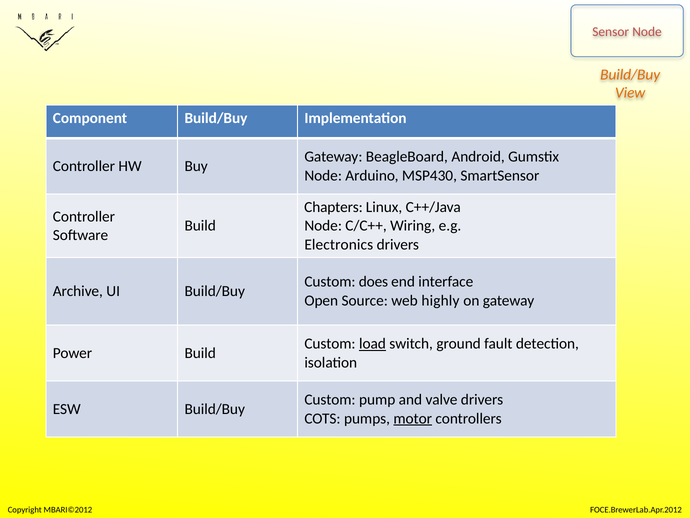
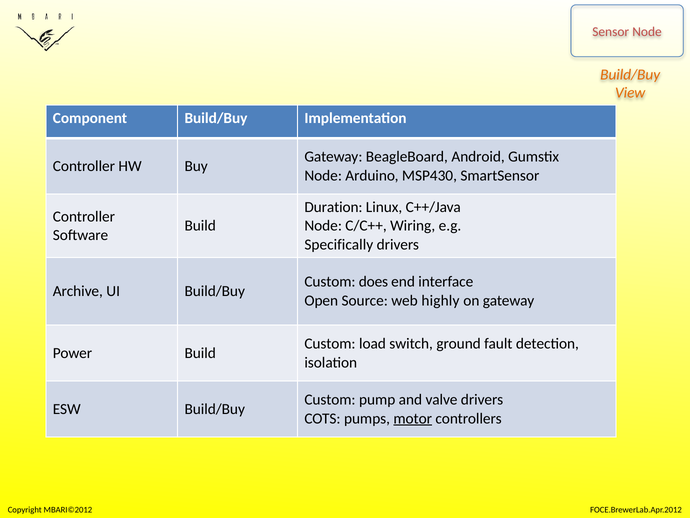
Chapters: Chapters -> Duration (333, 207)
Electronics: Electronics -> Specifically (339, 244)
load underline: present -> none (372, 343)
